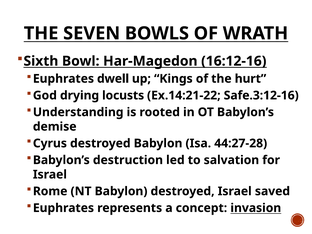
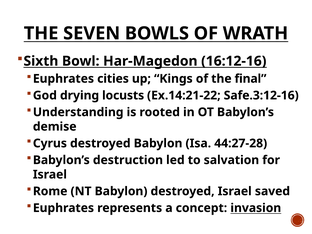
dwell: dwell -> cities (113, 79)
hurt: hurt -> final (251, 79)
